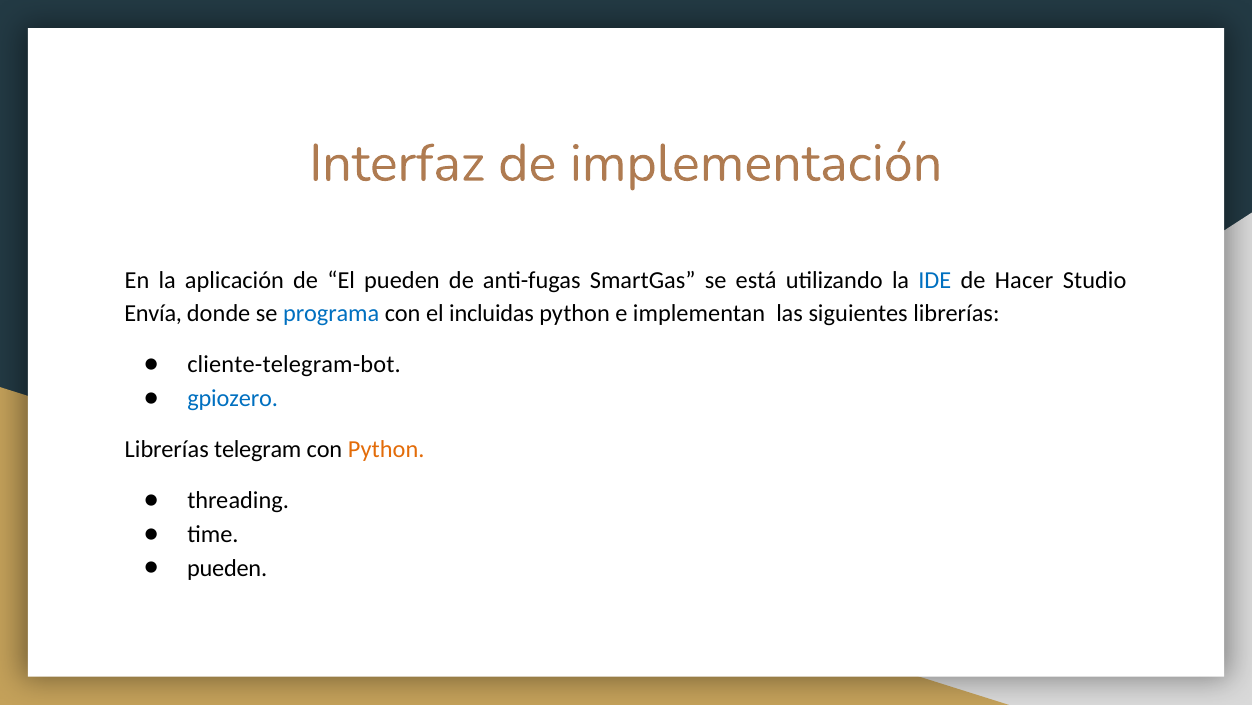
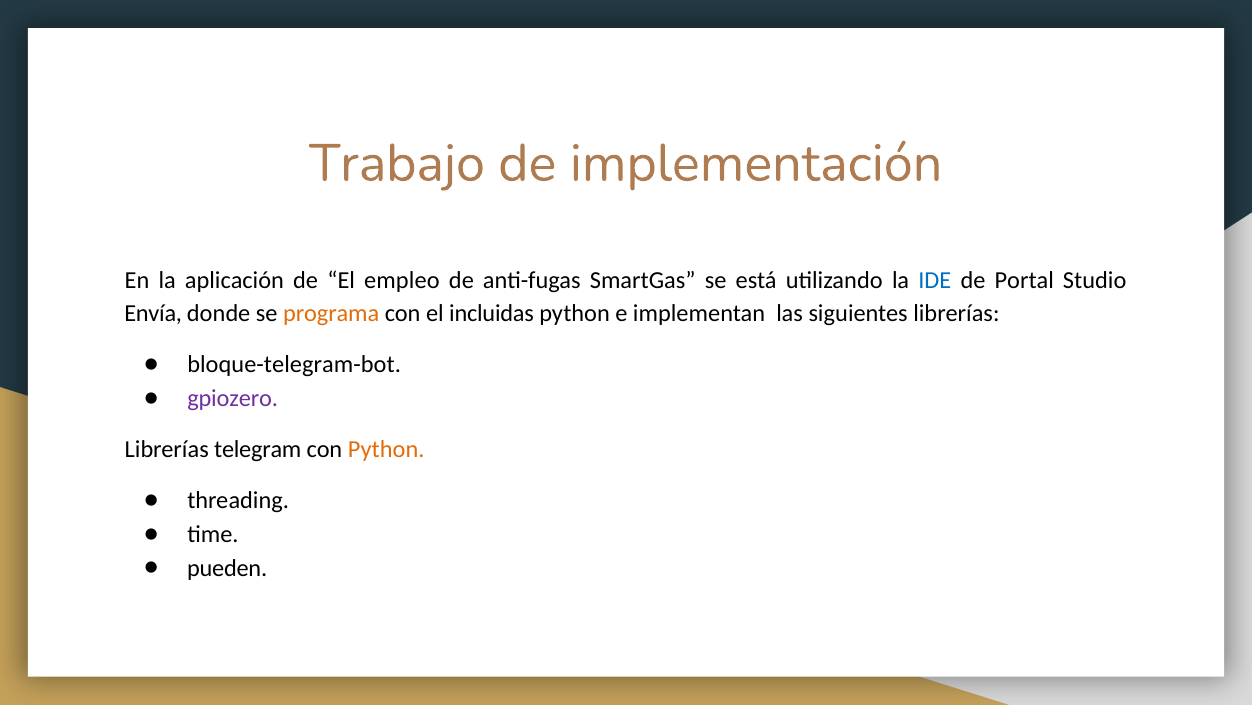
Interfaz: Interfaz -> Trabajo (397, 163)
El pueden: pueden -> empleo (402, 280)
Hacer: Hacer -> Portal (1024, 280)
programa colour: blue -> orange (331, 313)
cliente-telegram-bot: cliente-telegram-bot -> bloque-telegram-bot (294, 365)
gpiozero colour: blue -> purple (233, 398)
